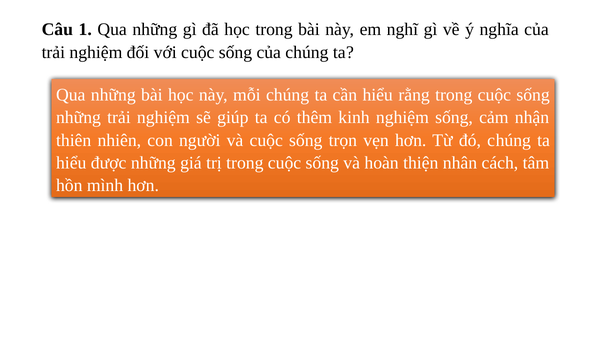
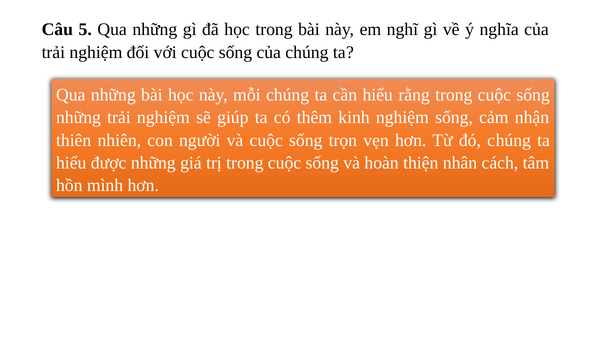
1: 1 -> 5 (85, 29)
